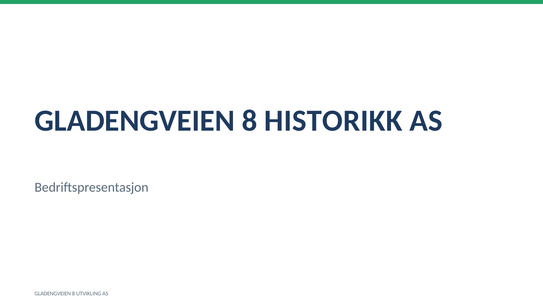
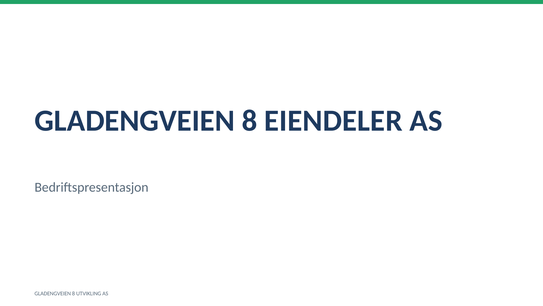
HISTORIKK: HISTORIKK -> EIENDELER (333, 120)
